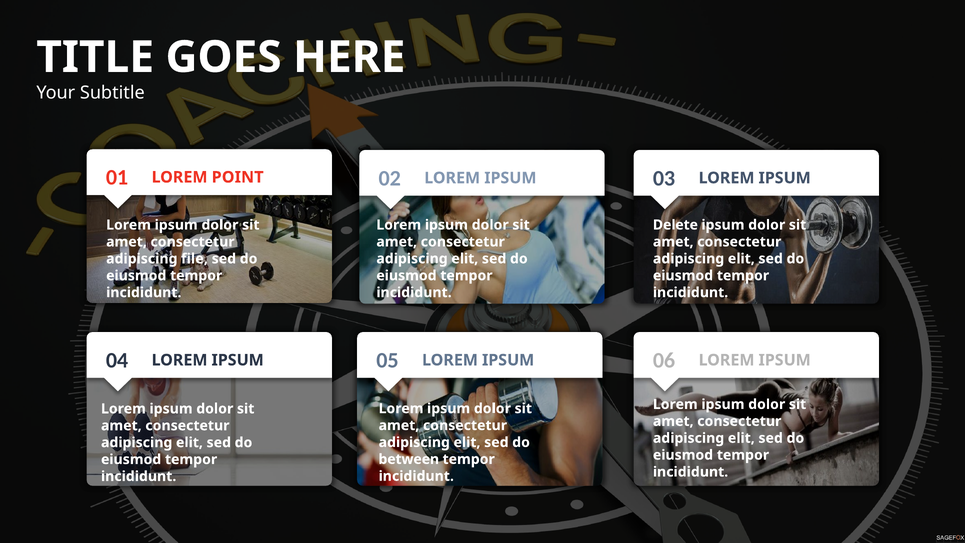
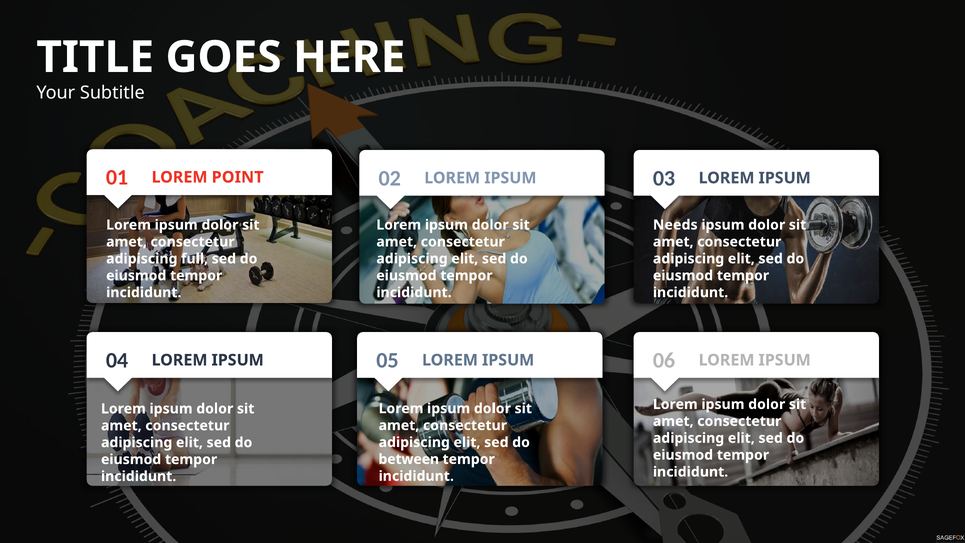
Delete: Delete -> Needs (675, 225)
file: file -> full (195, 259)
